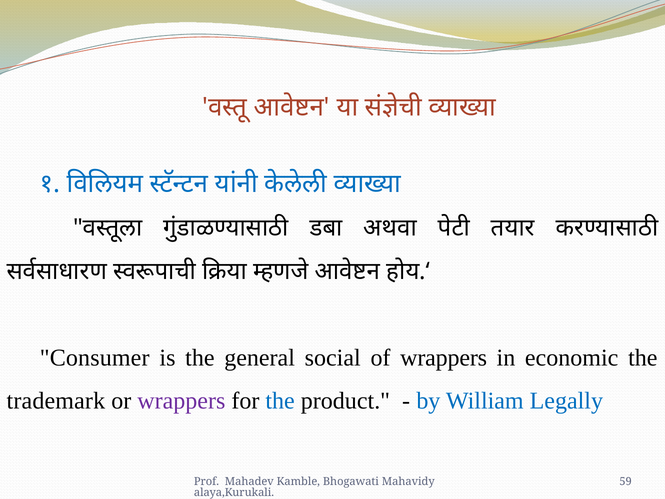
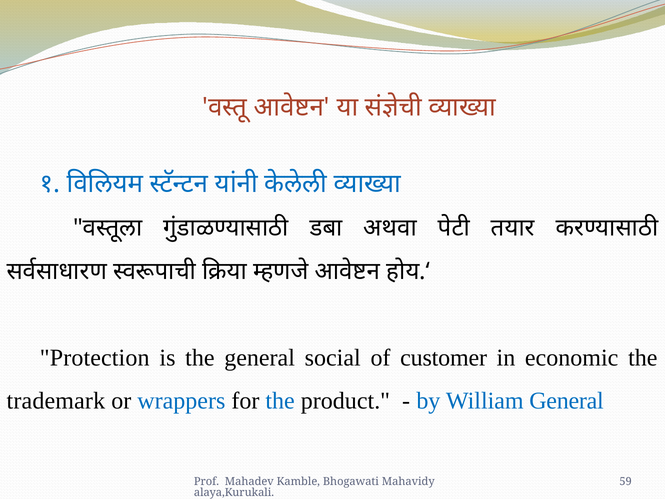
Consumer: Consumer -> Protection (95, 357)
of wrappers: wrappers -> customer (444, 357)
wrappers colour: purple -> blue (181, 401)
William Legally: Legally -> General (566, 401)
